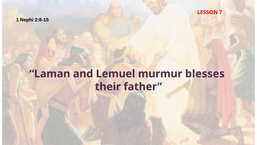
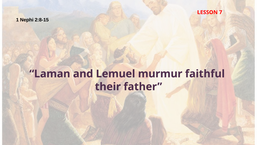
blesses: blesses -> faithful (205, 74)
